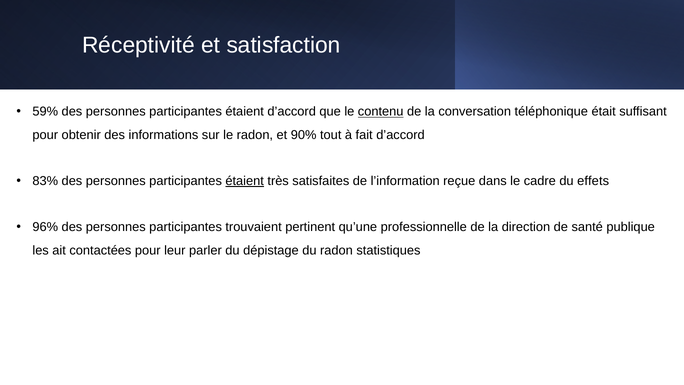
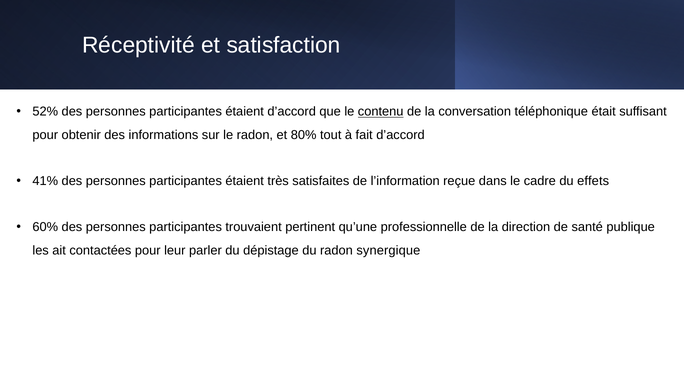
59%: 59% -> 52% (45, 112)
90%: 90% -> 80% (304, 135)
83%: 83% -> 41% (45, 181)
étaient underline: present -> none (245, 181)
96%: 96% -> 60% (45, 227)
statistiques: statistiques -> synergique (388, 250)
